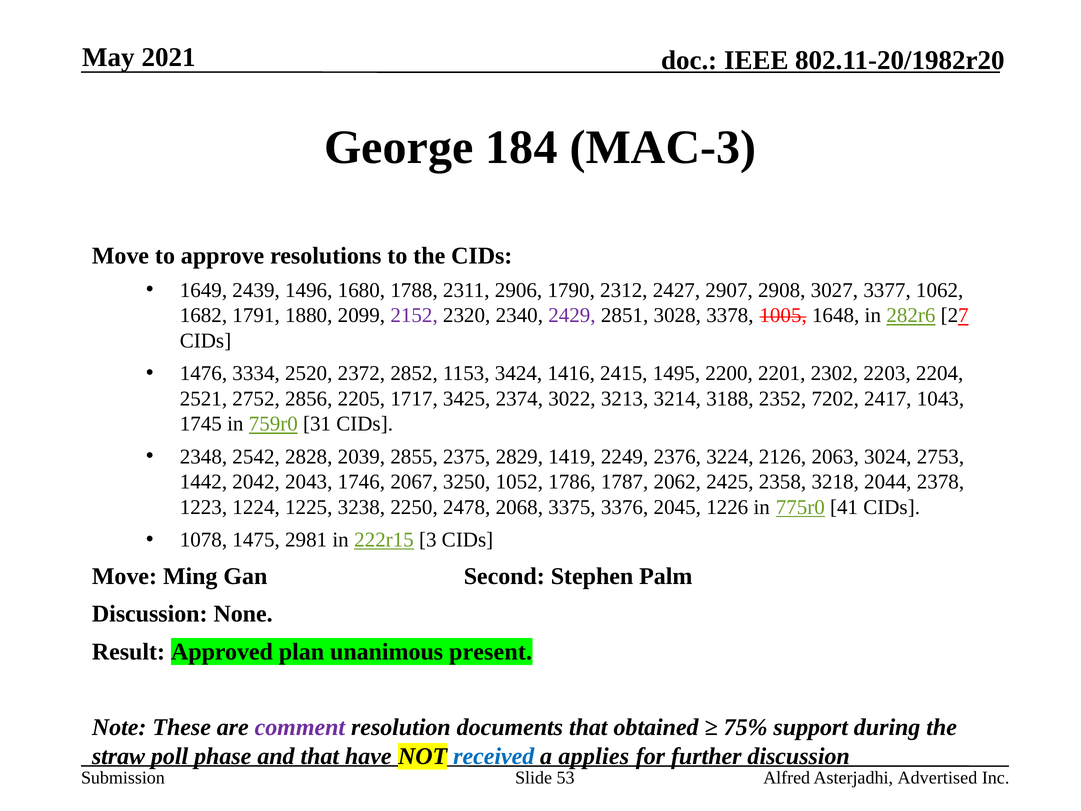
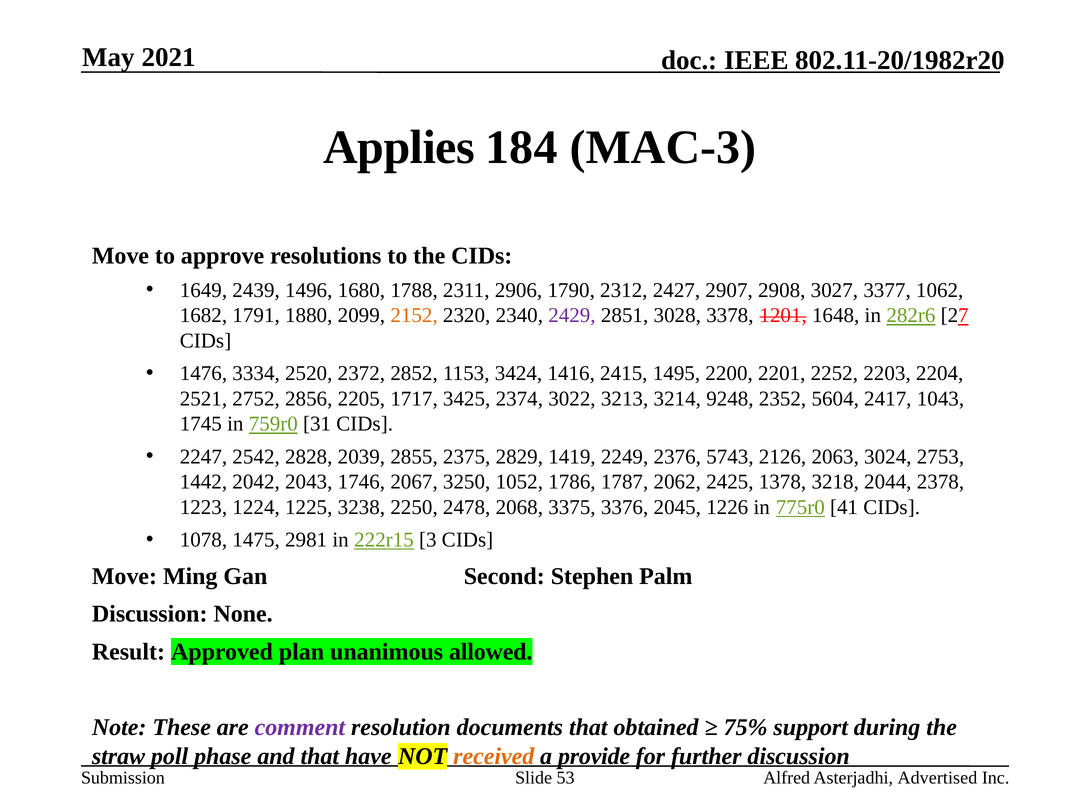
George: George -> Applies (399, 147)
2152 colour: purple -> orange (414, 315)
1005: 1005 -> 1201 (783, 315)
2302: 2302 -> 2252 (834, 373)
3188: 3188 -> 9248 (730, 398)
7202: 7202 -> 5604 (835, 398)
2348: 2348 -> 2247 (203, 456)
3224: 3224 -> 5743 (730, 456)
2358: 2358 -> 1378 (783, 482)
present: present -> allowed (491, 652)
received colour: blue -> orange (494, 756)
applies: applies -> provide (594, 756)
